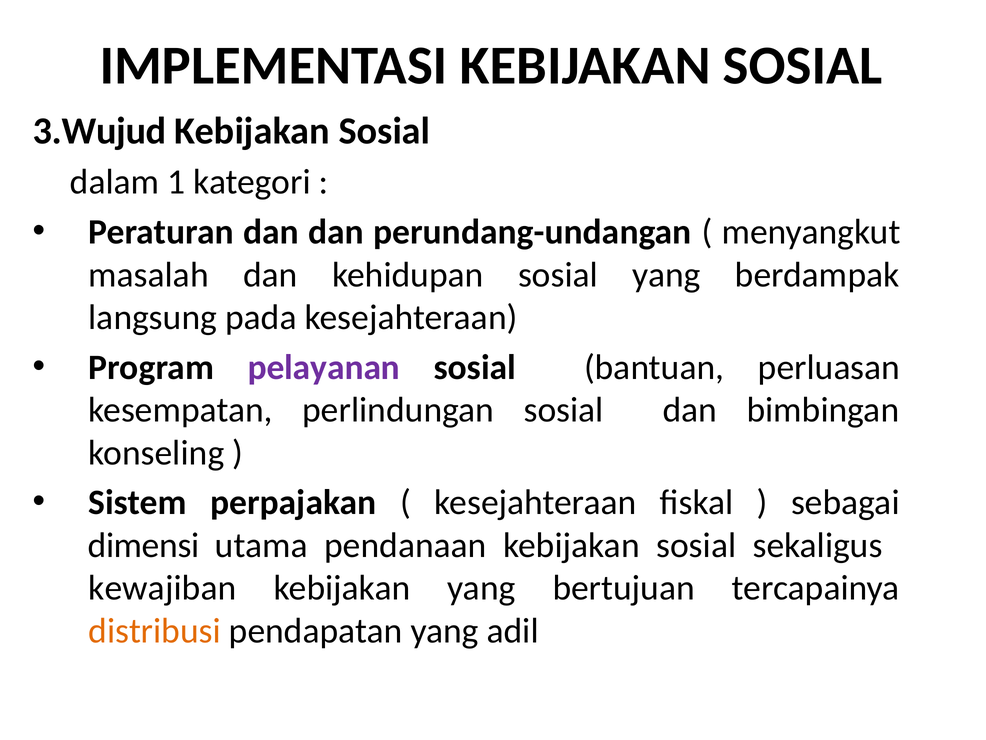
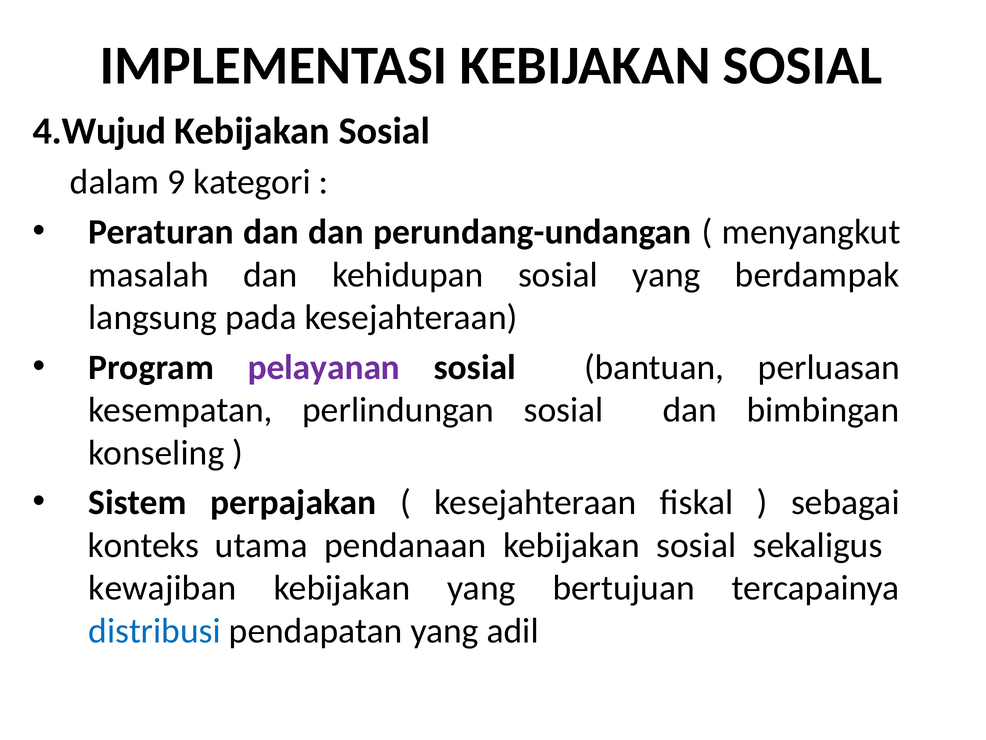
3.Wujud: 3.Wujud -> 4.Wujud (100, 131)
1: 1 -> 9 (176, 182)
dimensi: dimensi -> konteks (144, 545)
distribusi colour: orange -> blue (155, 630)
